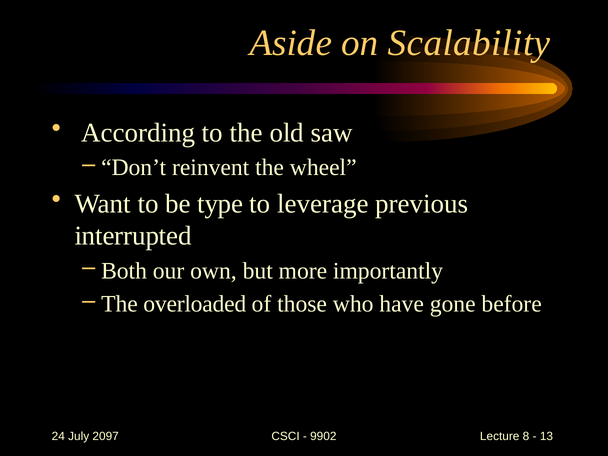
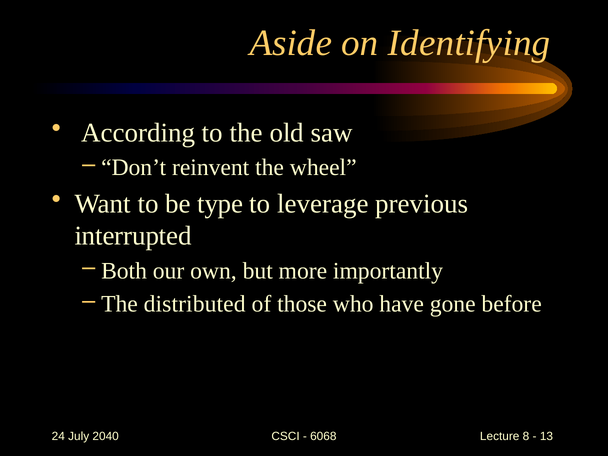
Scalability: Scalability -> Identifying (469, 43)
overloaded: overloaded -> distributed (195, 304)
2097: 2097 -> 2040 (106, 437)
9902: 9902 -> 6068 (323, 437)
